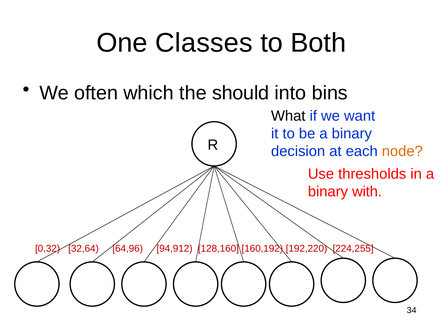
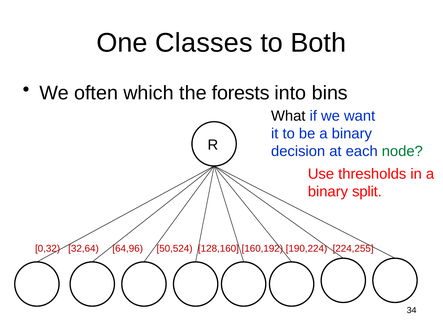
should: should -> forests (241, 93)
node colour: orange -> green (402, 151)
with: with -> split (367, 192)
94,912: 94,912 -> 50,524 (175, 249)
192,220: 192,220 -> 190,224 (307, 249)
